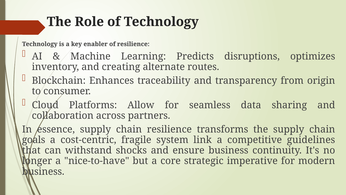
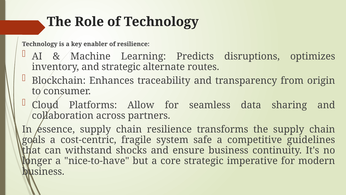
and creating: creating -> strategic (121, 67)
link: link -> safe (203, 140)
